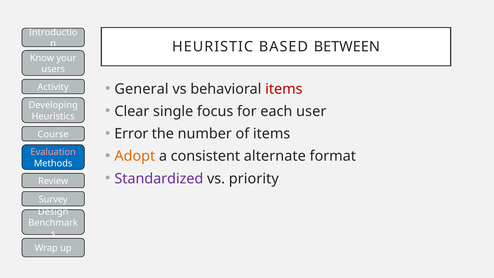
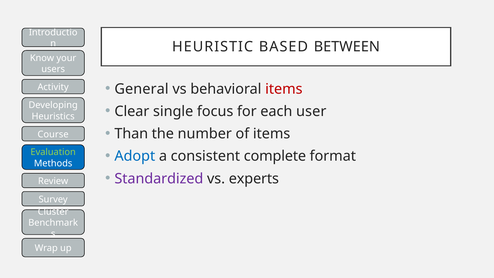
Error: Error -> Than (131, 134)
Adopt colour: orange -> blue (135, 156)
alternate: alternate -> complete (275, 156)
Evaluation colour: pink -> light green (53, 152)
priority: priority -> experts (254, 179)
Design: Design -> Cluster (53, 212)
